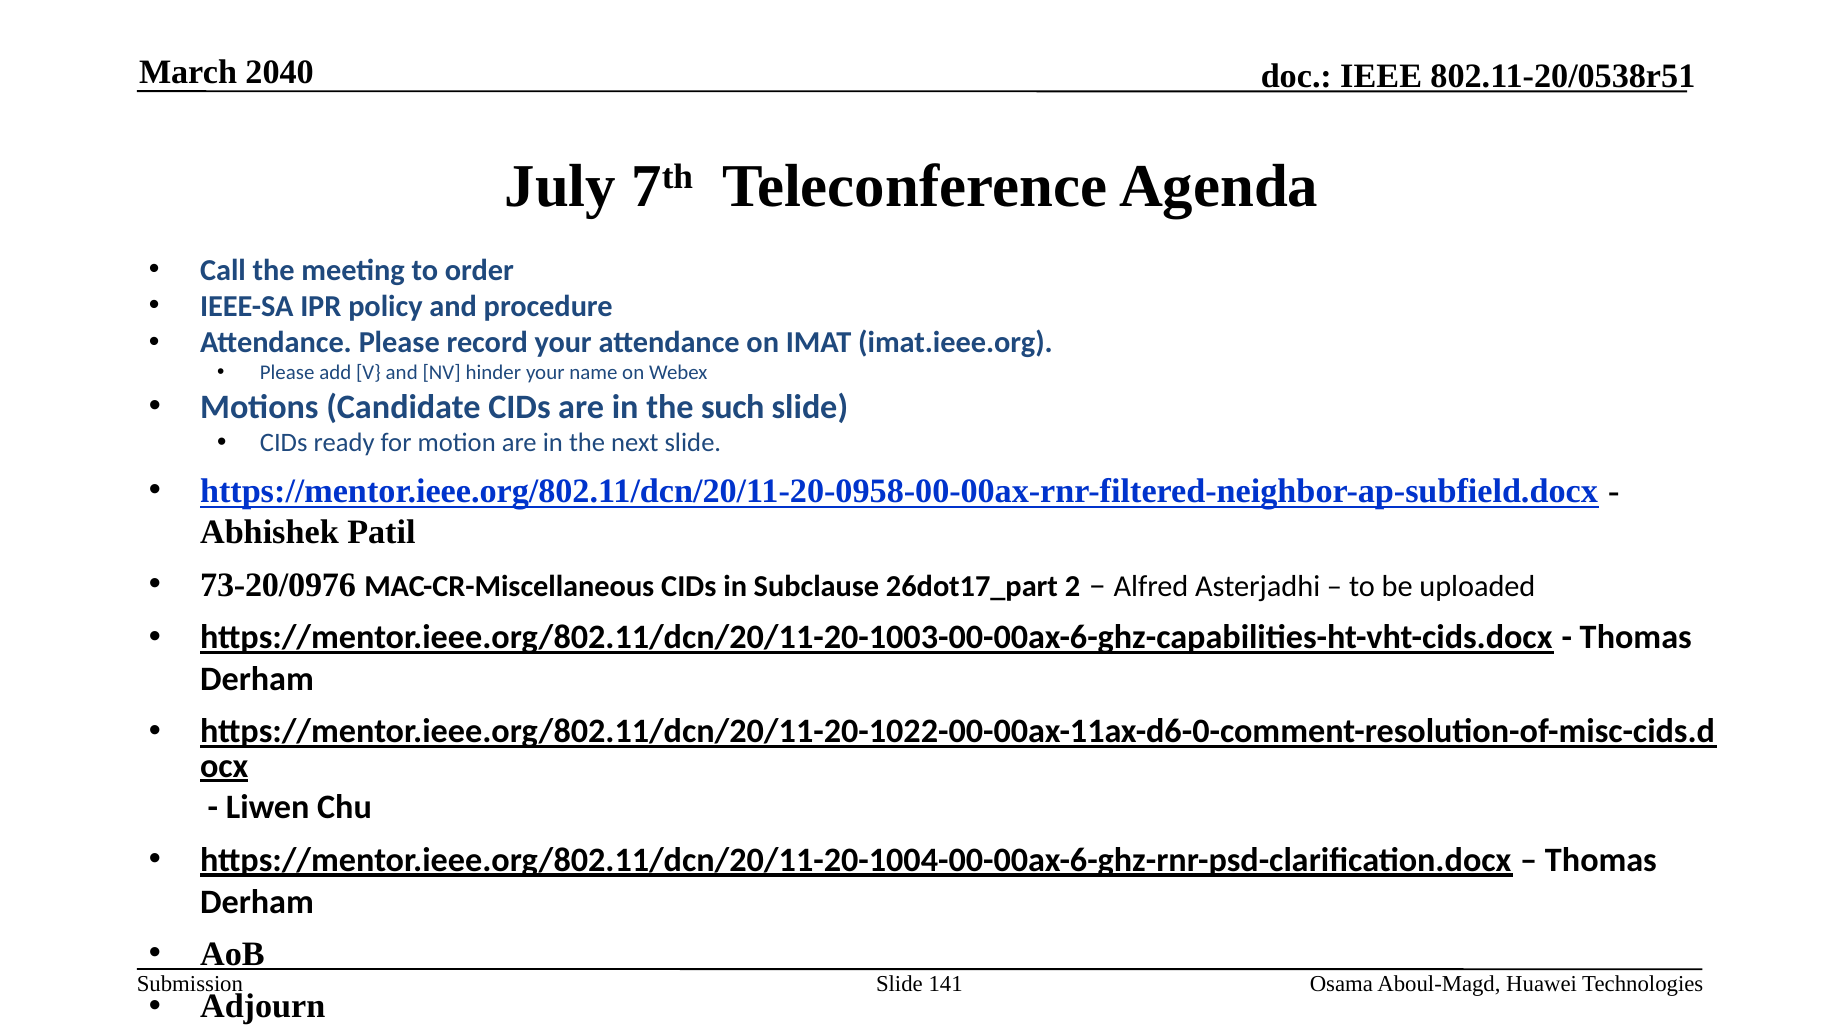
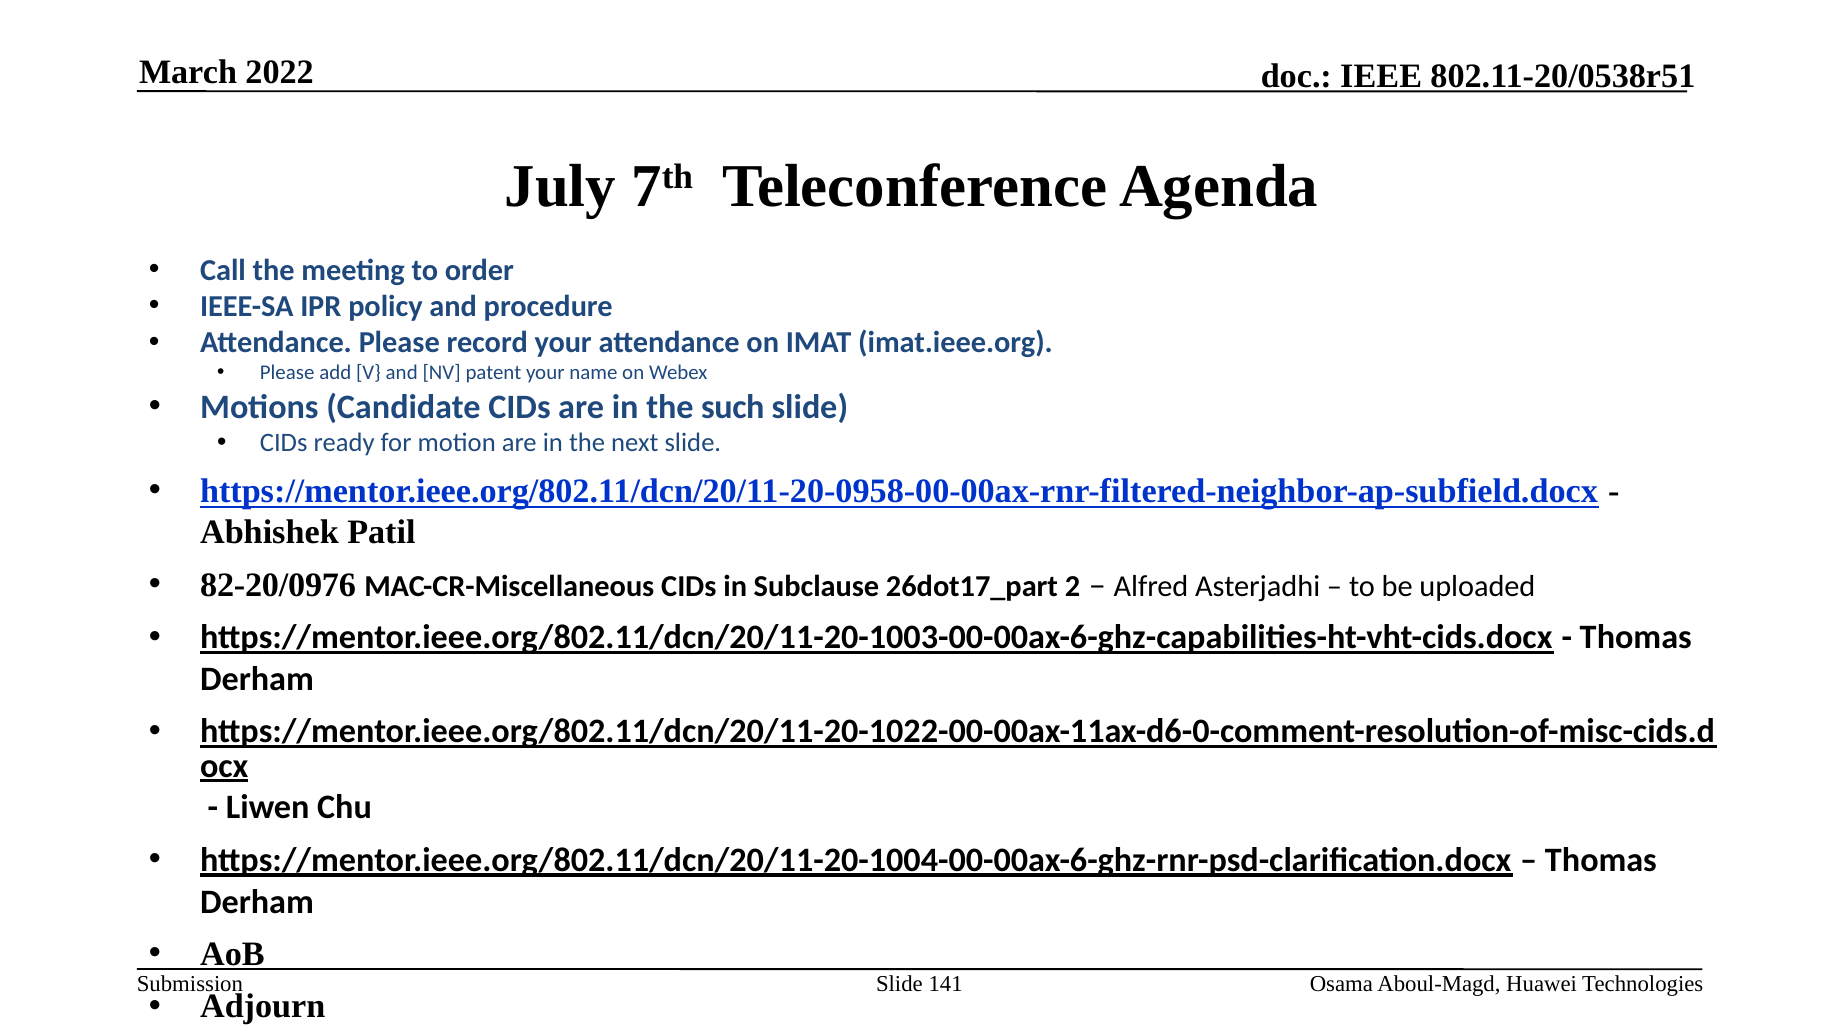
2040: 2040 -> 2022 (280, 73)
hinder: hinder -> patent (493, 373)
73-20/0976: 73-20/0976 -> 82-20/0976 (278, 585)
